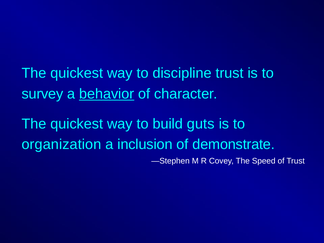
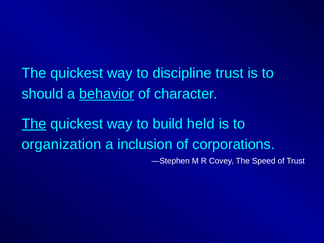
survey: survey -> should (42, 94)
The underline: none -> present (34, 124)
guts: guts -> held (201, 124)
demonstrate: demonstrate -> corporations (234, 144)
